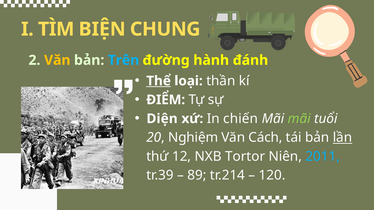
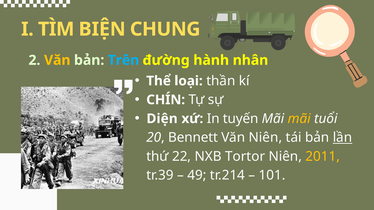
đánh: đánh -> nhân (250, 60)
Thể underline: present -> none (159, 81)
ĐIỂM: ĐIỂM -> CHÍN (166, 100)
chiến: chiến -> tuyến (241, 119)
mãi colour: light green -> yellow (299, 119)
Nghiệm: Nghiệm -> Bennett (193, 138)
Văn Cách: Cách -> Niên (265, 138)
12: 12 -> 22 (182, 157)
2011 colour: light blue -> yellow (323, 157)
89: 89 -> 49 (197, 176)
120: 120 -> 101 (272, 176)
